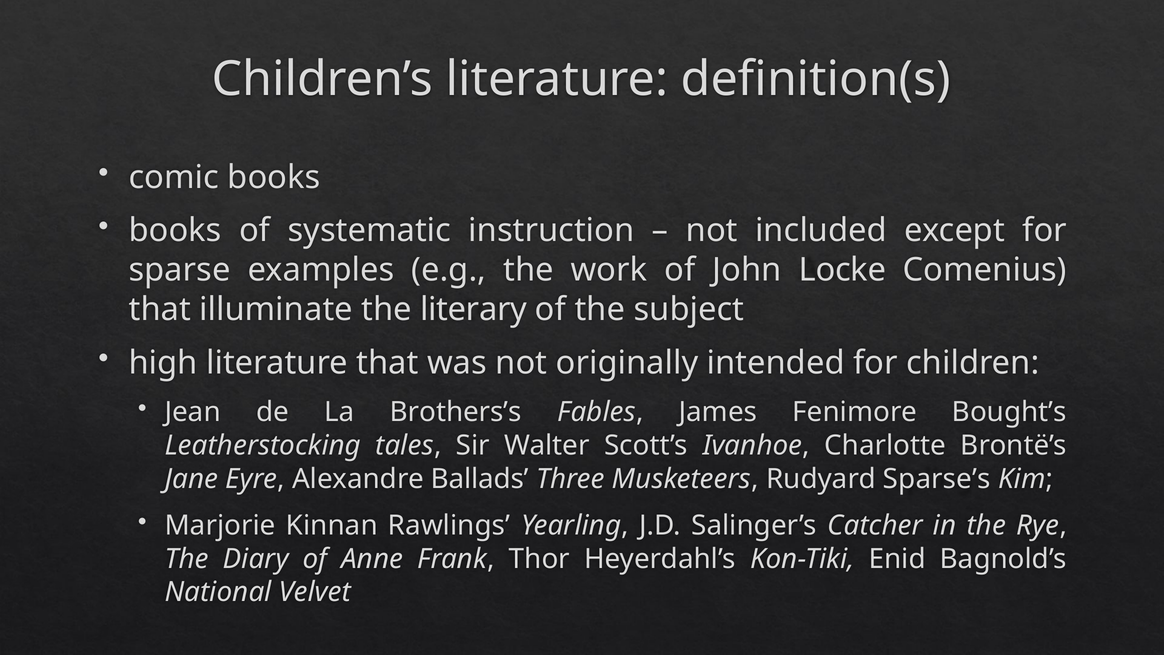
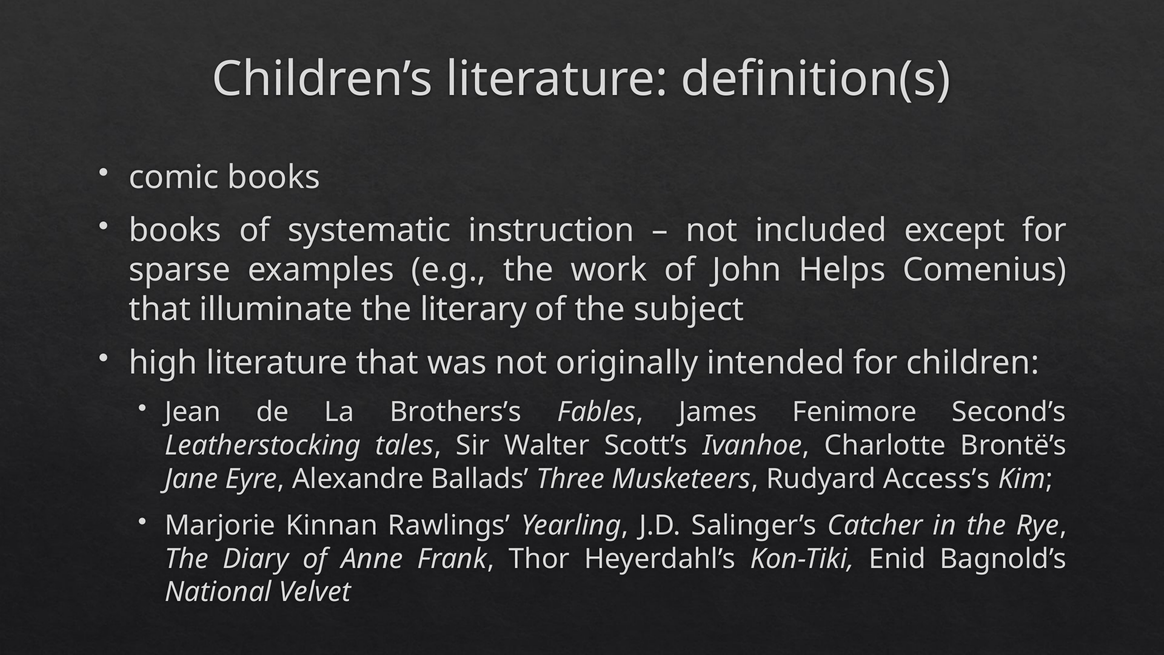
Locke: Locke -> Helps (842, 270)
Bought’s: Bought’s -> Second’s (1009, 412)
Sparse’s: Sparse’s -> Access’s (937, 479)
